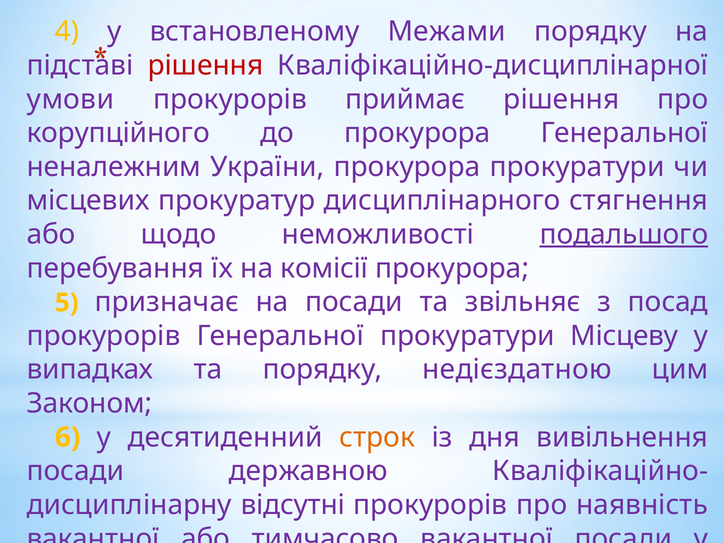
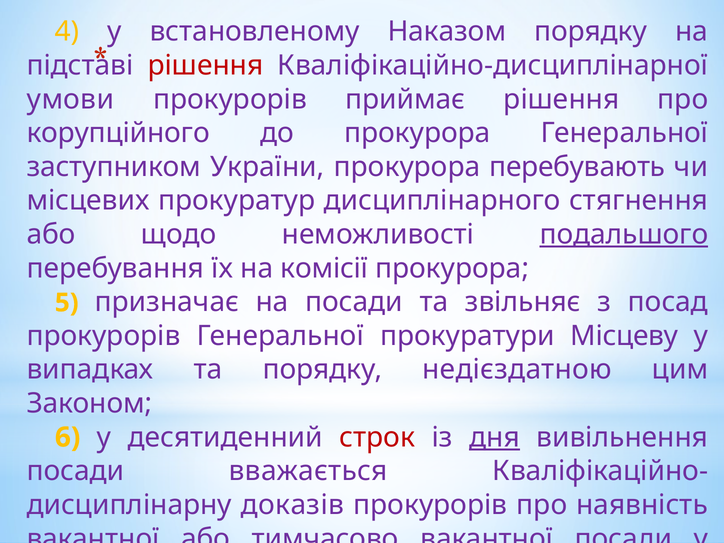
Межами: Межами -> Наказом (447, 32)
неналежним: неналежним -> заступником (114, 167)
прокурора прокуратури: прокуратури -> перебувають (577, 167)
строк colour: orange -> red (377, 437)
дня underline: none -> present (494, 437)
державною: державною -> вважається (308, 471)
відсутні: відсутні -> доказів (292, 505)
